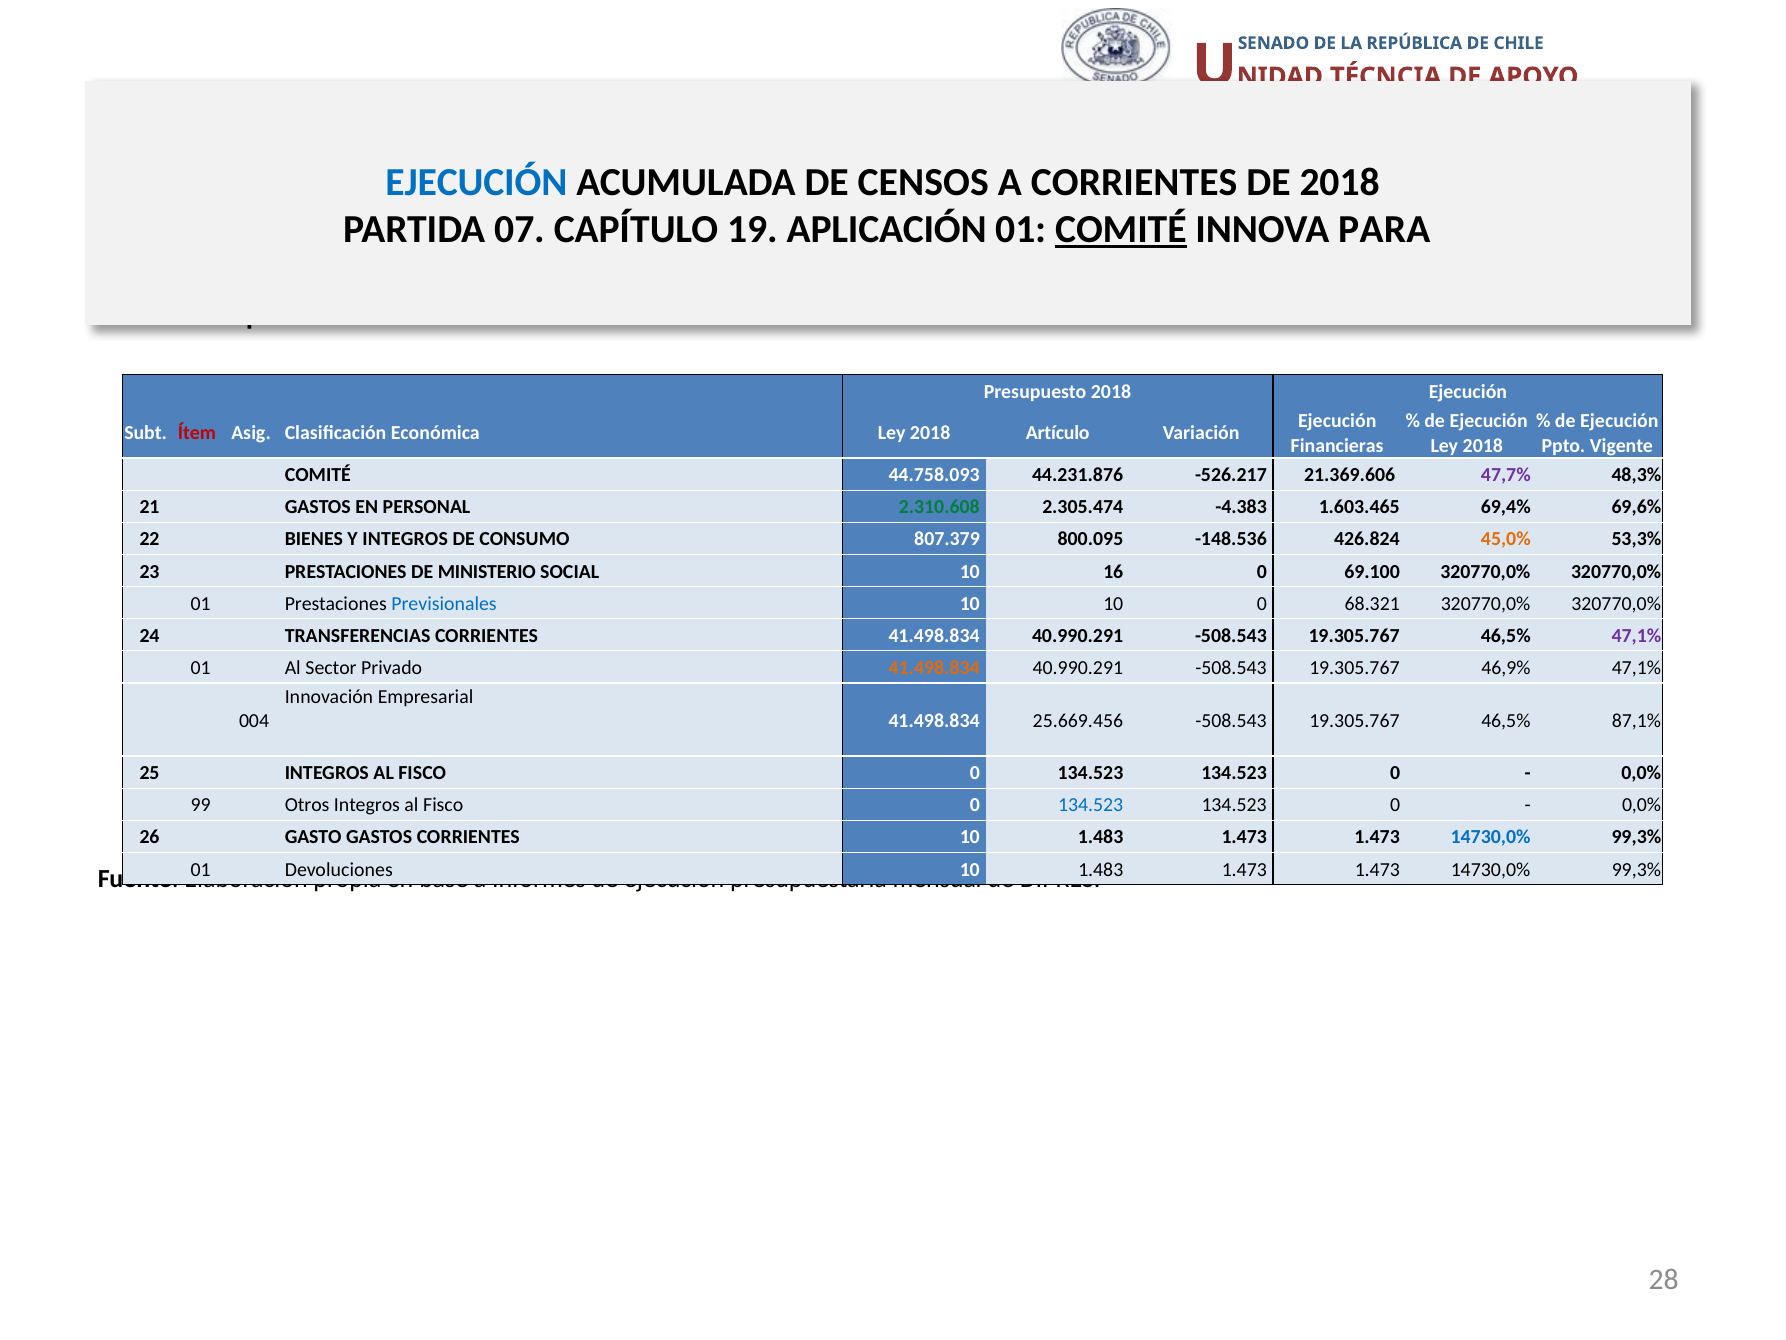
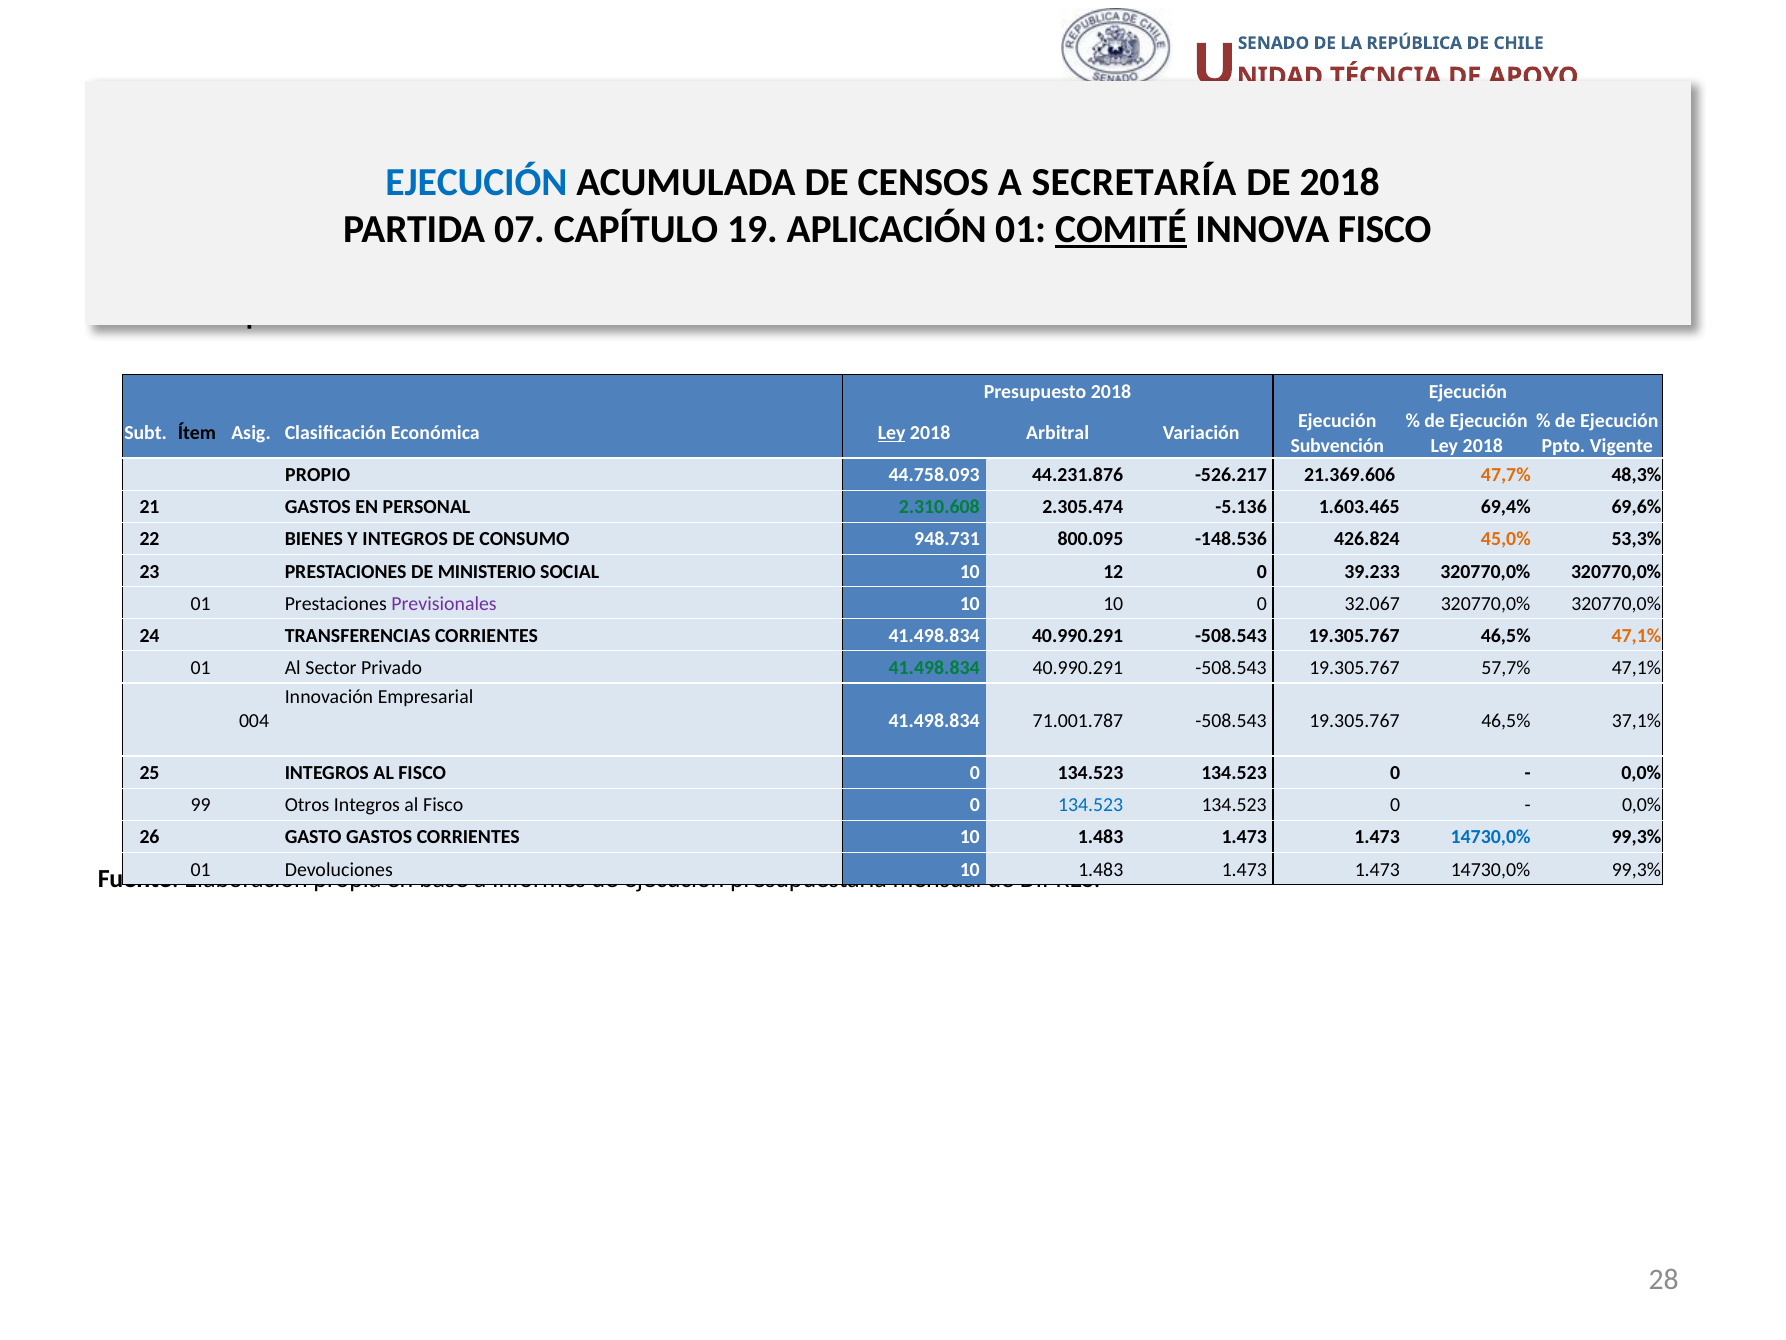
A CORRIENTES: CORRIENTES -> SECRETARÍA (1134, 182)
INNOVA PARA: PARA -> FISCO (1385, 229)
Ítem colour: red -> black (197, 433)
Ley underline: none -> present (892, 433)
Artículo: Artículo -> Arbitral (1058, 433)
Financieras: Financieras -> Subvención (1337, 445)
COMITÉ: COMITÉ -> PROPIO (318, 475)
47,7% colour: purple -> orange (1506, 475)
-4.383: -4.383 -> -5.136 (1241, 507)
807.379: 807.379 -> 948.731 (947, 539)
16: 16 -> 12 (1113, 571)
69.100: 69.100 -> 39.233 (1372, 571)
Previsionales colour: blue -> purple (444, 604)
68.321: 68.321 -> 32.067 (1372, 604)
47,1% colour: purple -> orange (1637, 636)
41.498.834 colour: orange -> green (934, 668)
46,9%: 46,9% -> 57,7% (1506, 668)
25.669.456: 25.669.456 -> 71.001.787 (1078, 720)
87,1%: 87,1% -> 37,1% (1637, 720)
